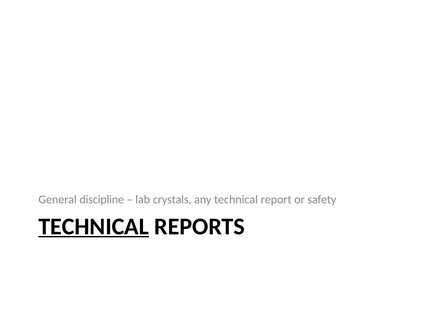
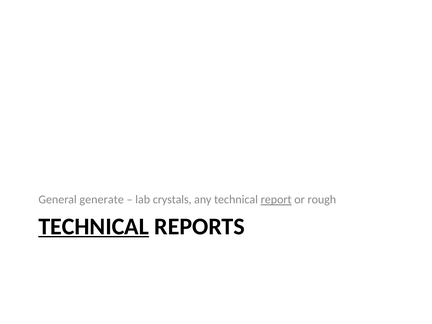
discipline: discipline -> generate (102, 200)
report underline: none -> present (276, 200)
safety: safety -> rough (322, 200)
